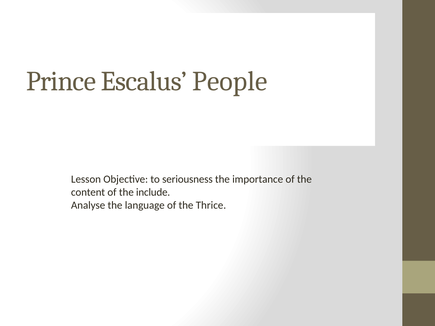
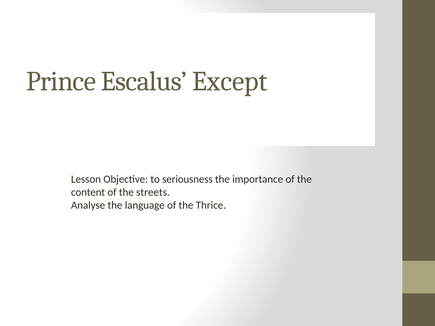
People: People -> Except (230, 81)
include: include -> streets (153, 192)
